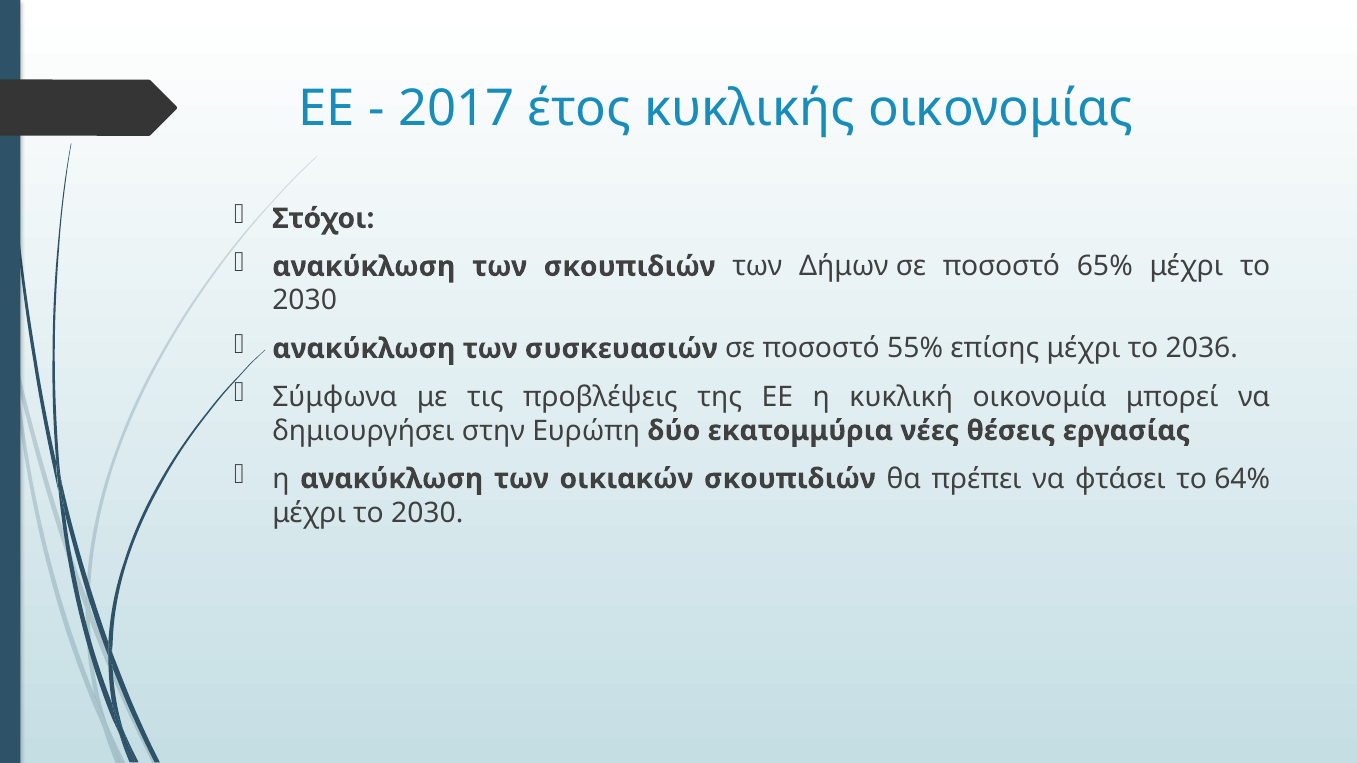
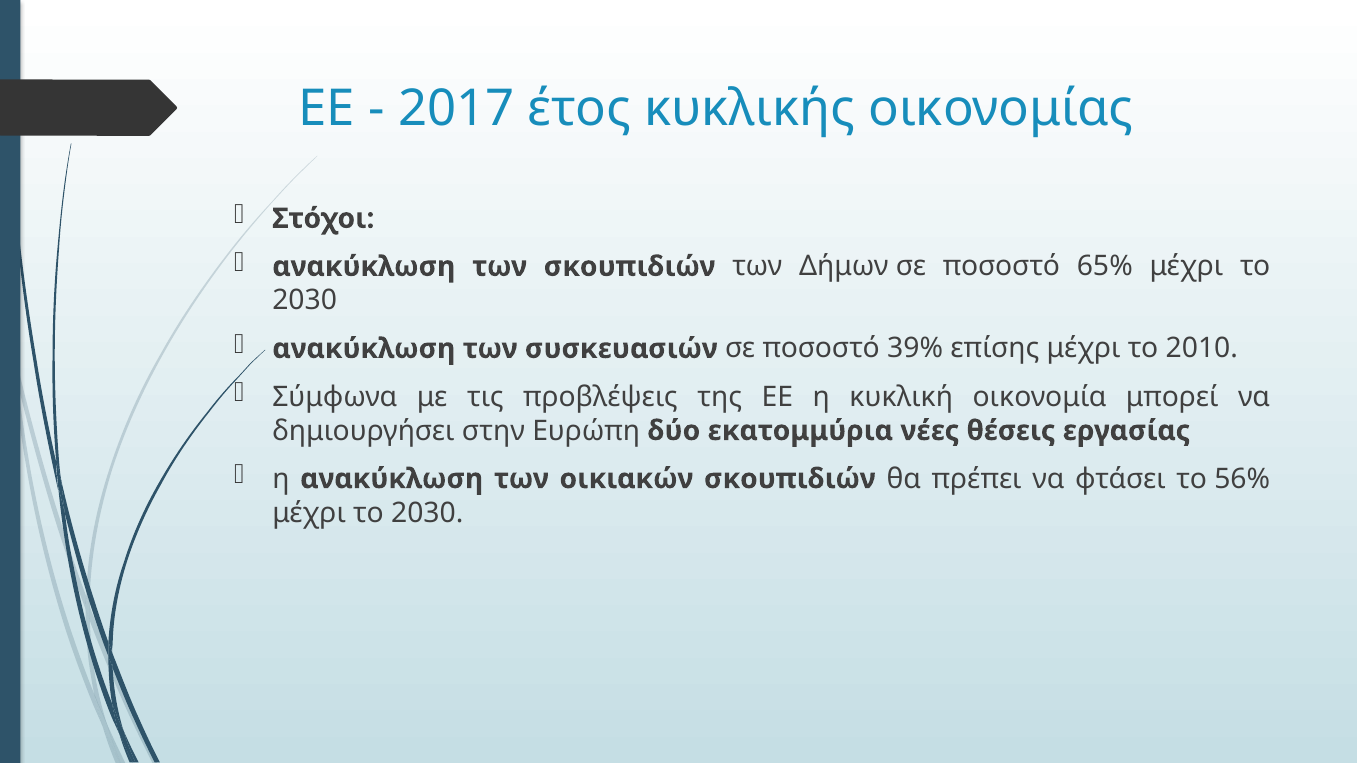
55%: 55% -> 39% (915, 349)
2036: 2036 -> 2010 (1202, 349)
64%: 64% -> 56% (1242, 479)
